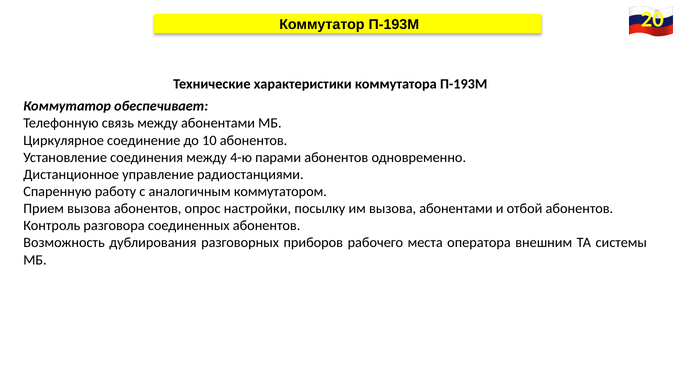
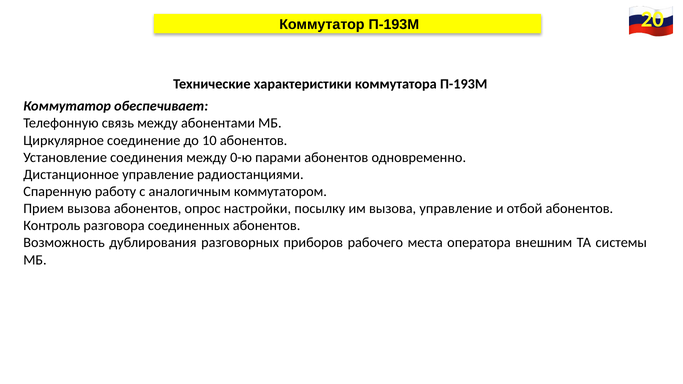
4-ю: 4-ю -> 0-ю (241, 158)
вызова абонентами: абонентами -> управление (456, 209)
